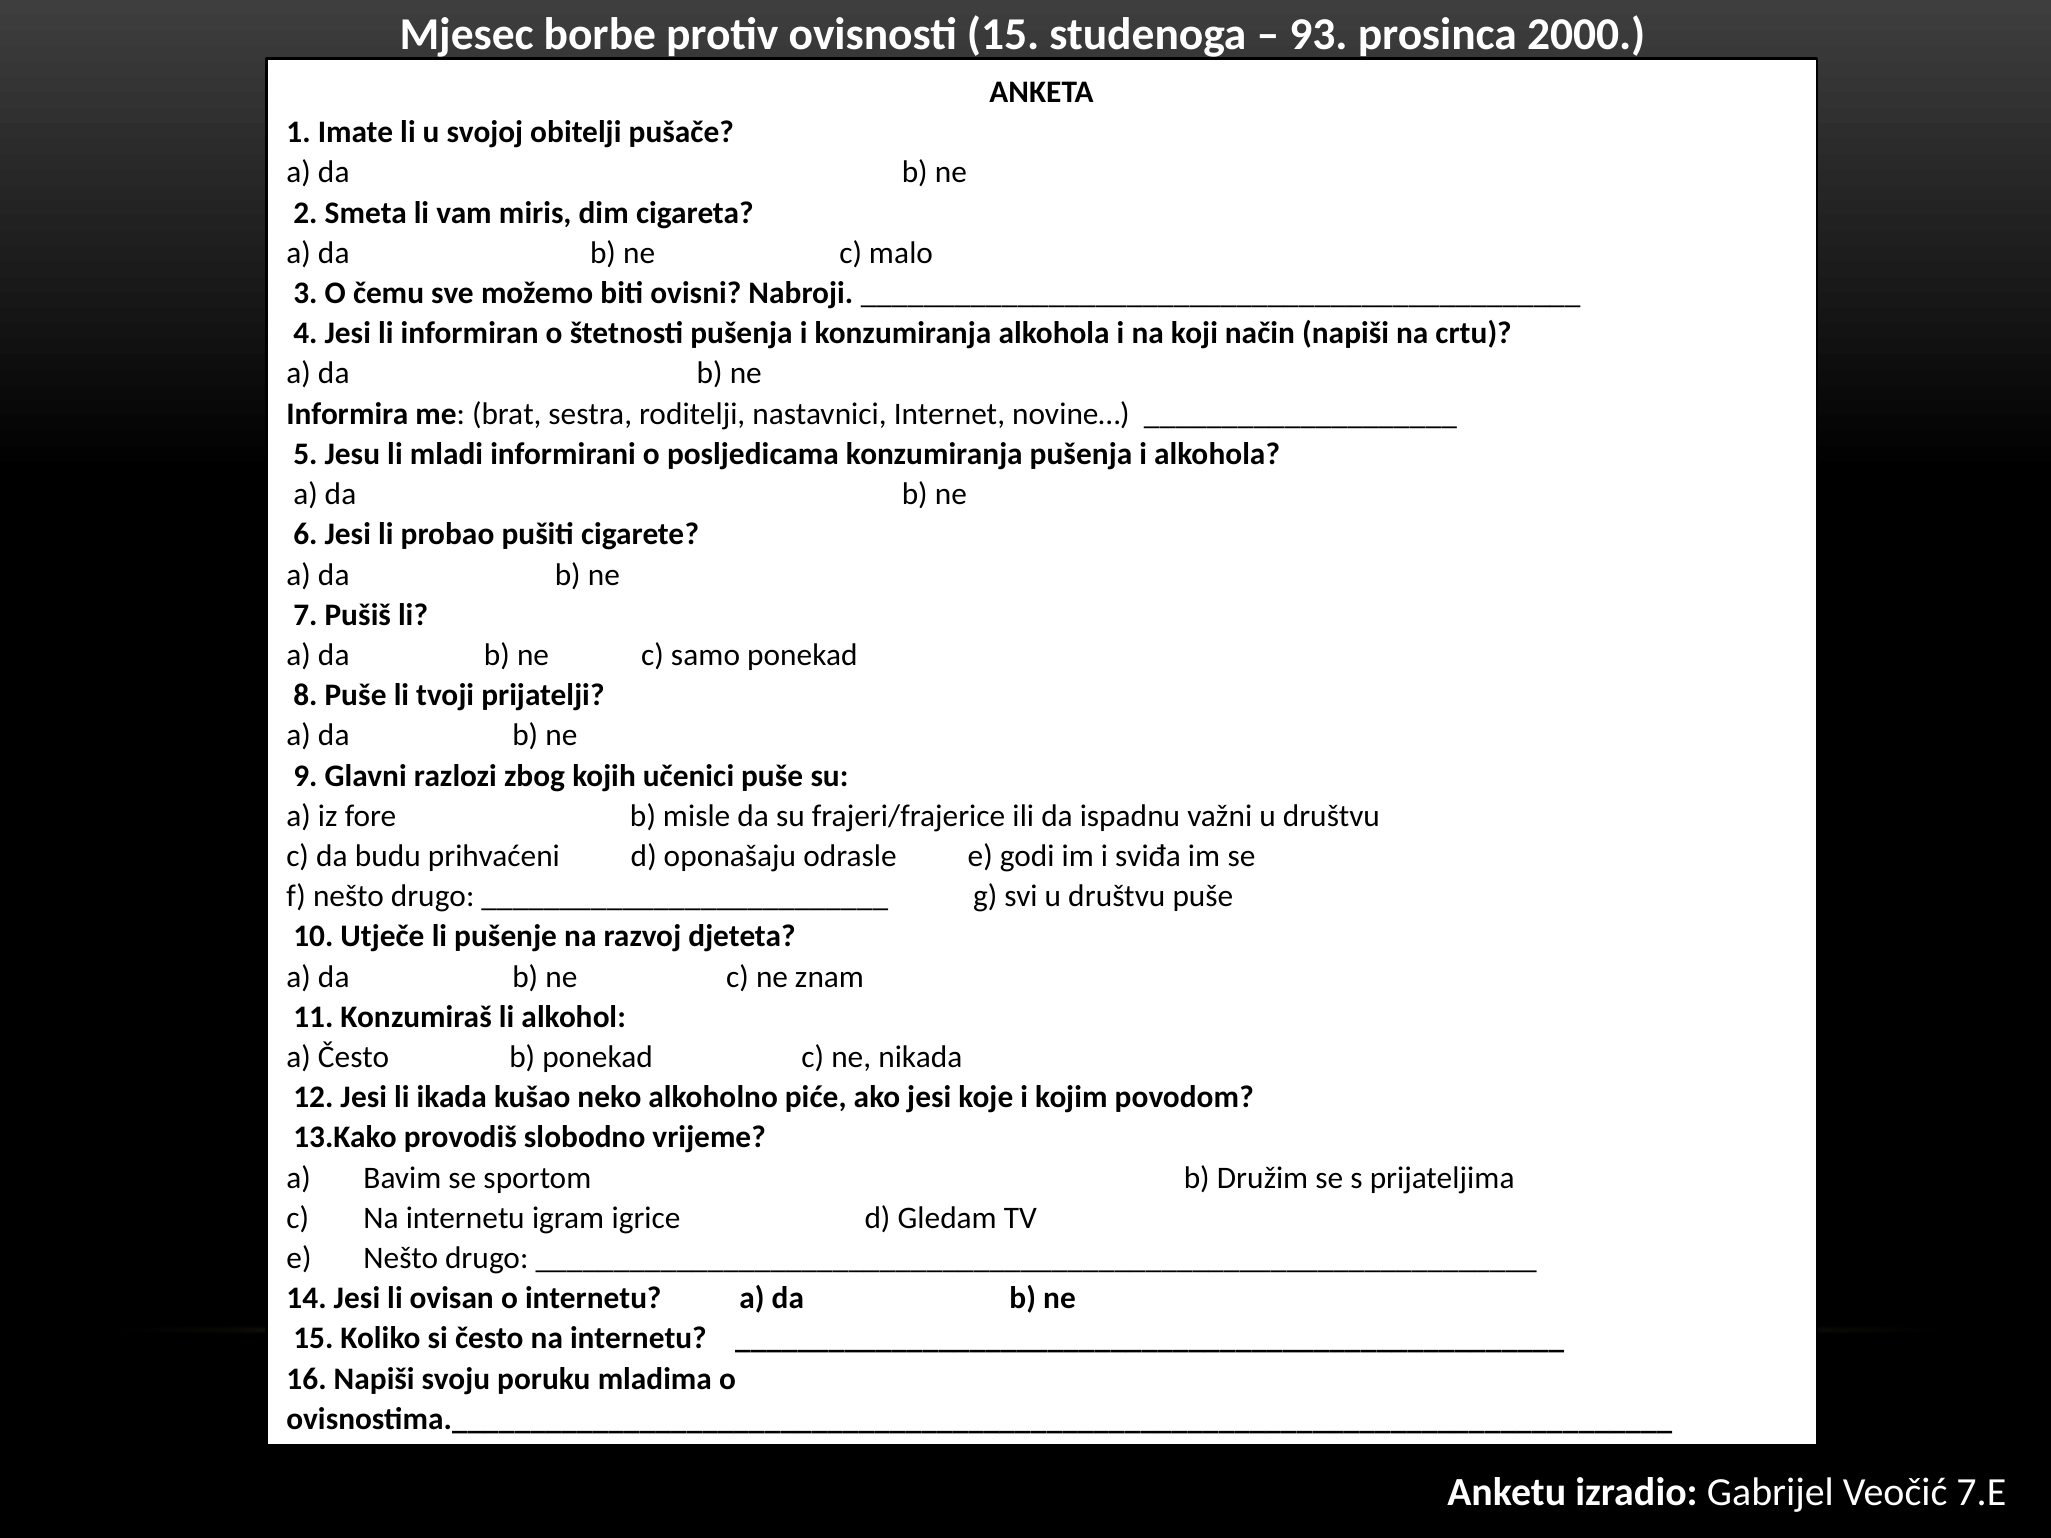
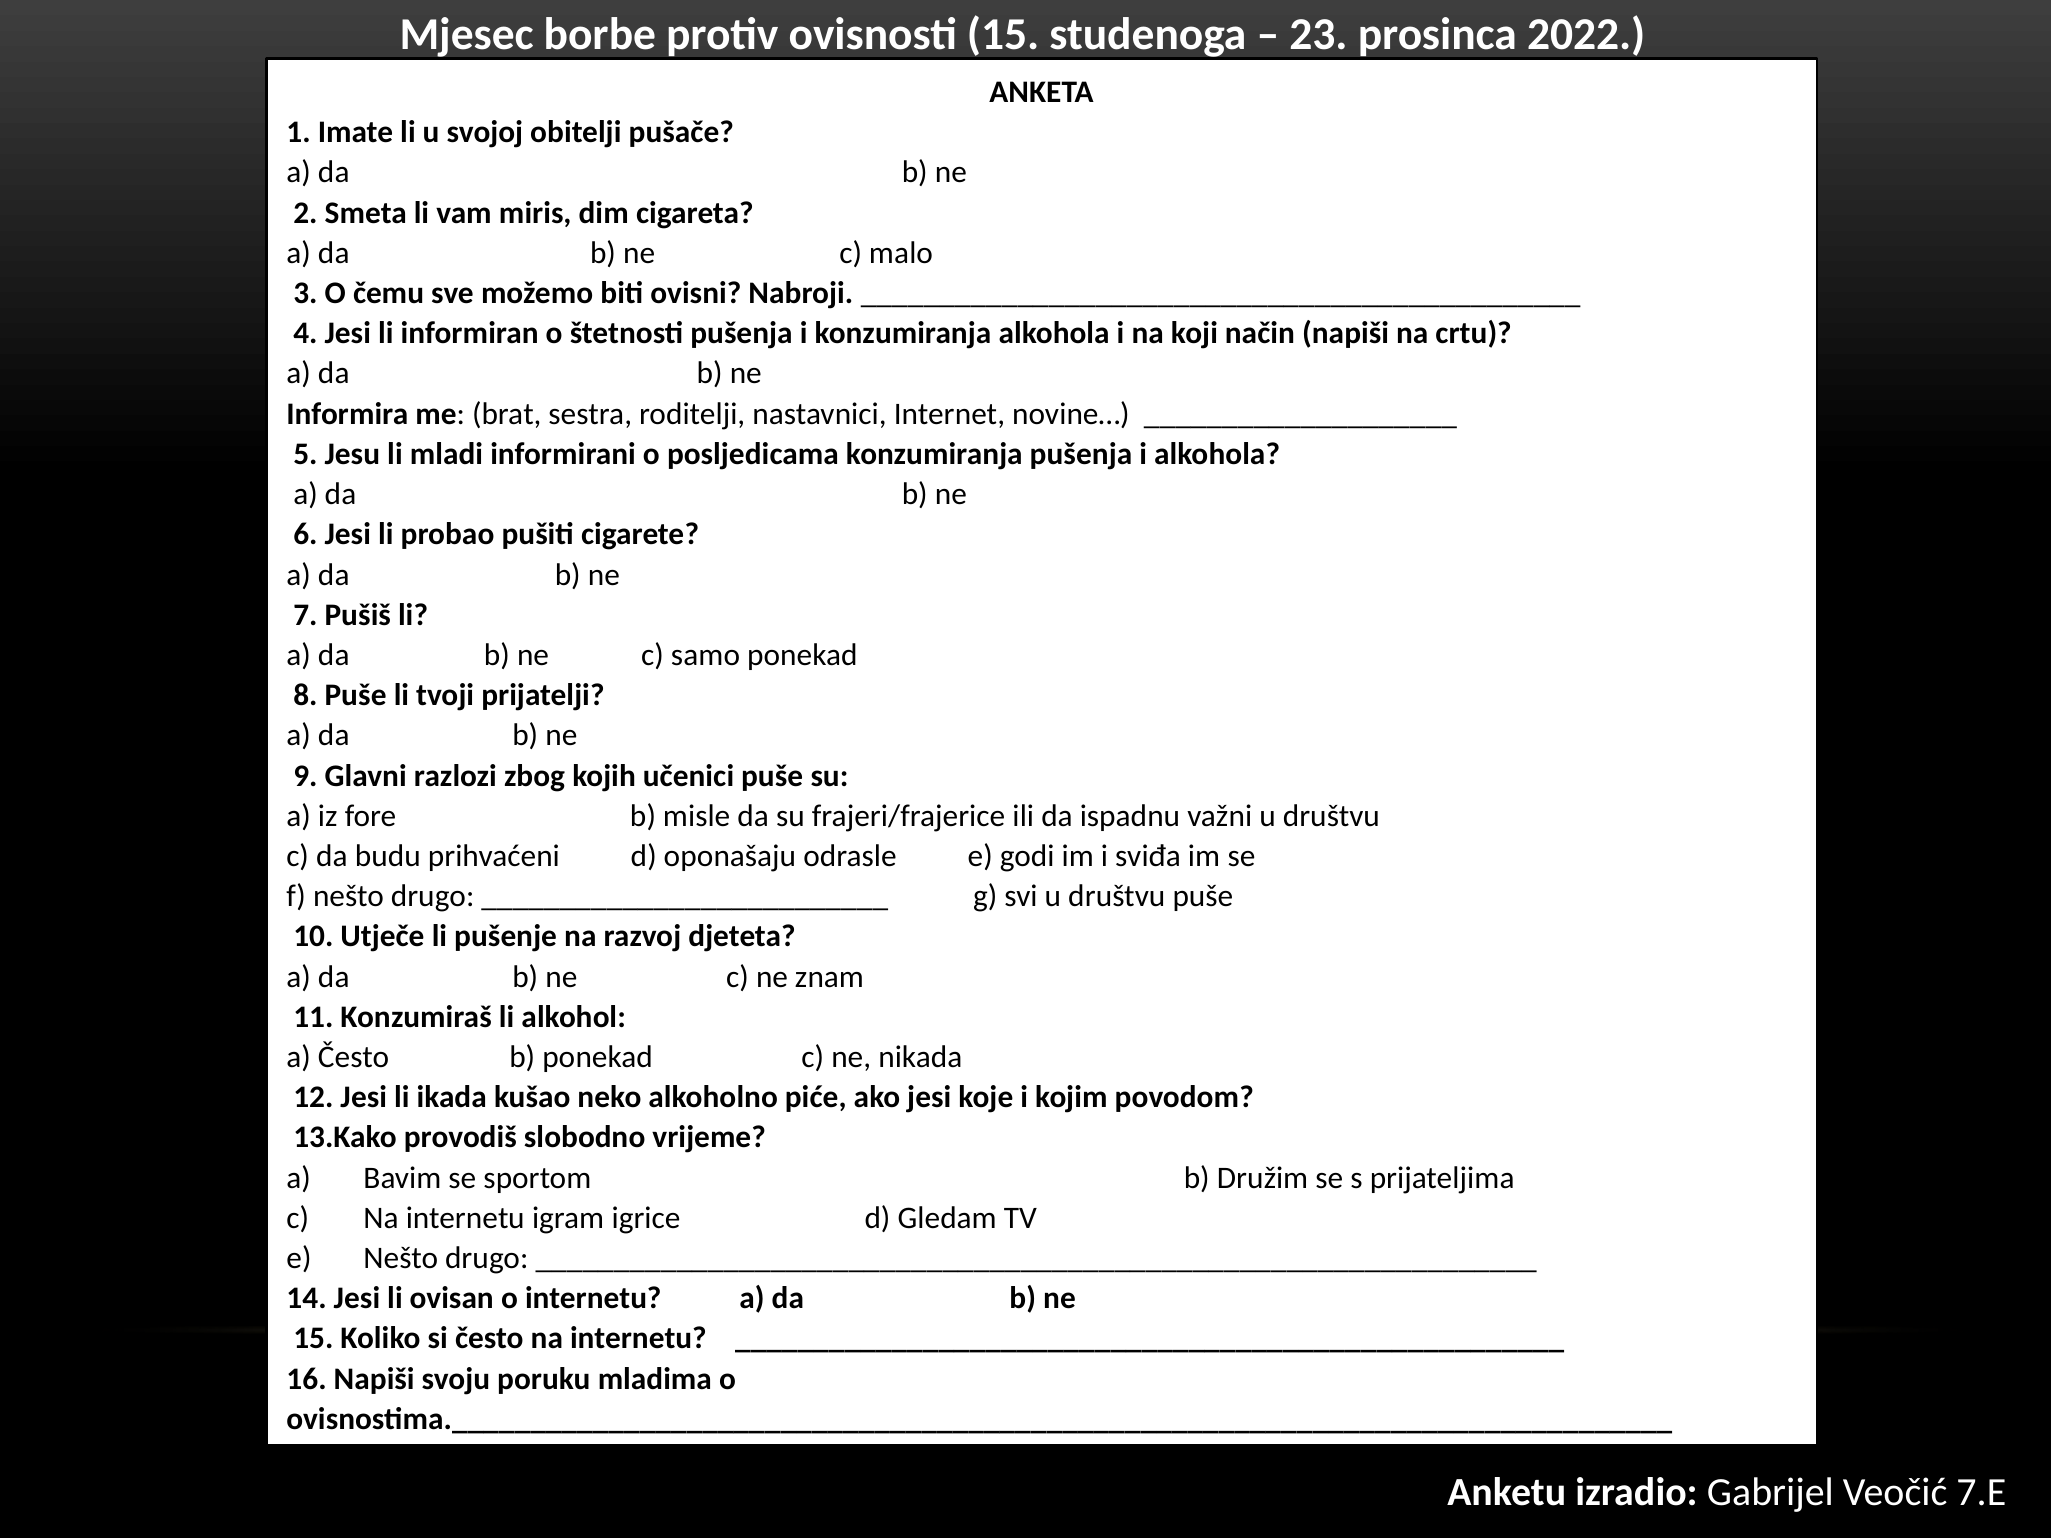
93: 93 -> 23 (1318, 34)
2000: 2000 -> 2022 (1586, 34)
